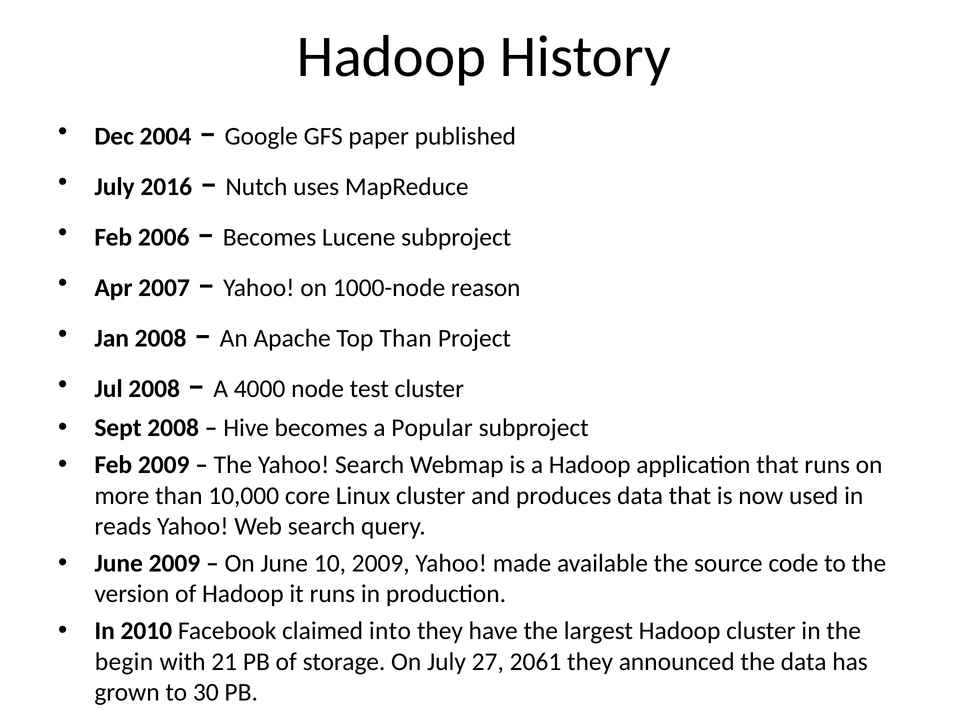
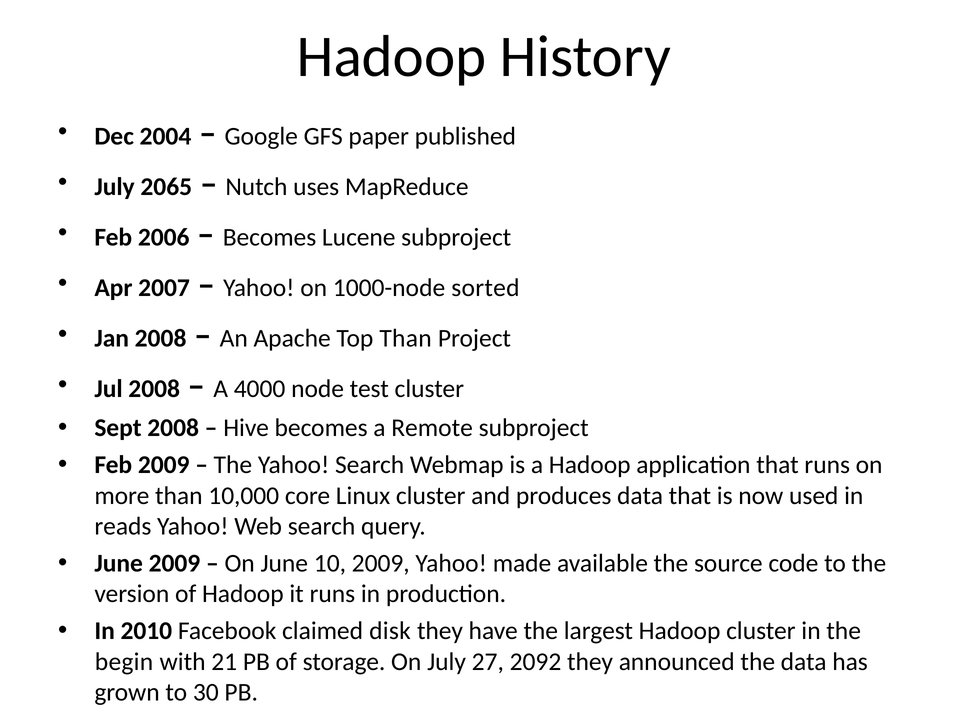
2016: 2016 -> 2065 (166, 187)
reason: reason -> sorted (485, 288)
Popular: Popular -> Remote (432, 428)
into: into -> disk (390, 631)
2061: 2061 -> 2092 (535, 662)
